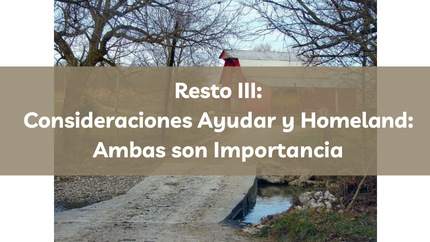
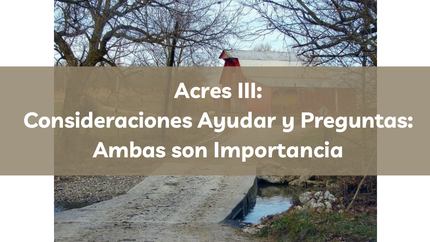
Resto: Resto -> Acres (203, 91)
Homeland: Homeland -> Preguntas (357, 121)
